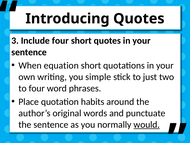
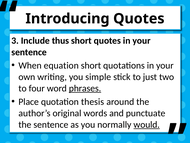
Include four: four -> thus (60, 41)
phrases underline: none -> present (85, 88)
habits: habits -> thesis (93, 101)
